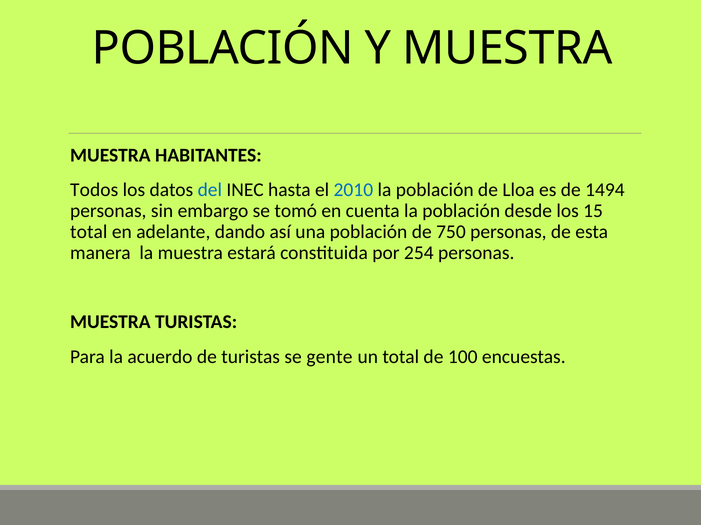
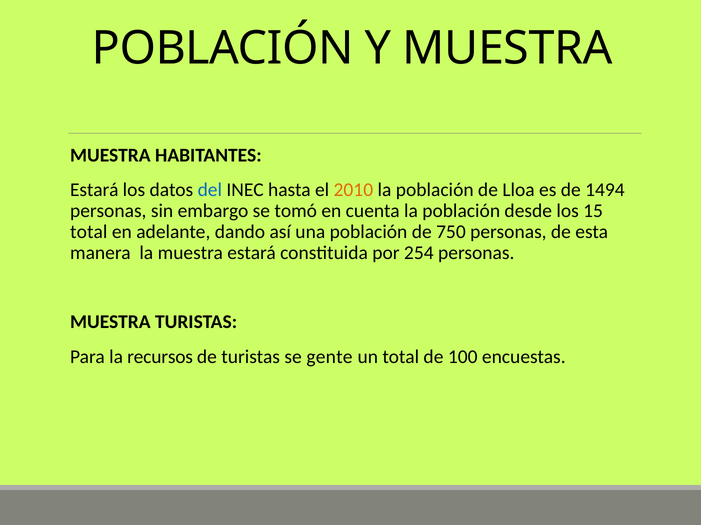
Todos: Todos -> Estará (94, 190)
2010 colour: blue -> orange (353, 190)
acuerdo: acuerdo -> recursos (160, 357)
